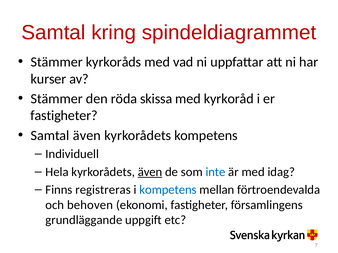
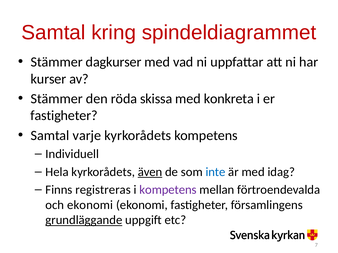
kyrkoråds: kyrkoråds -> dagkurser (114, 62)
kyrkoråd: kyrkoråd -> konkreta (229, 99)
Samtal även: även -> varje (87, 136)
kompetens colour: blue -> purple (168, 190)
och behoven: behoven -> ekonomi (90, 205)
grundläggande underline: none -> present (84, 221)
